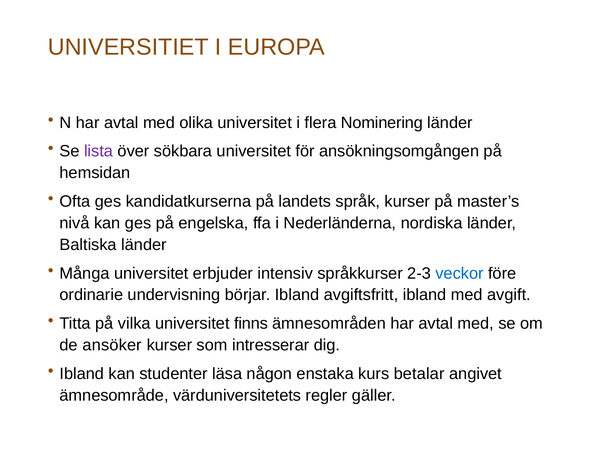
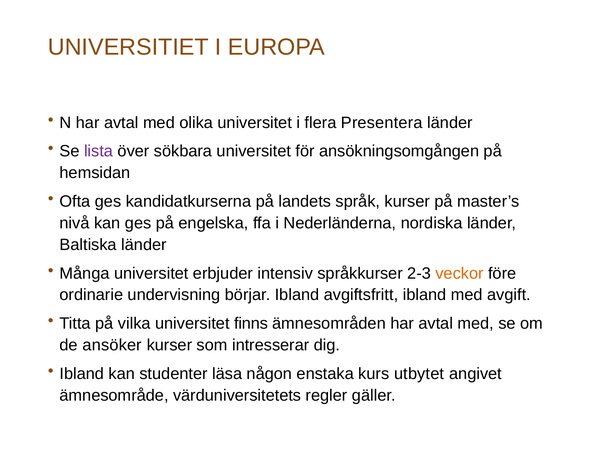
Nominering: Nominering -> Presentera (382, 123)
veckor colour: blue -> orange (460, 273)
betalar: betalar -> utbytet (419, 374)
